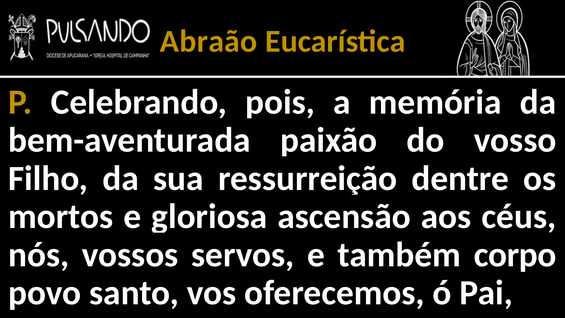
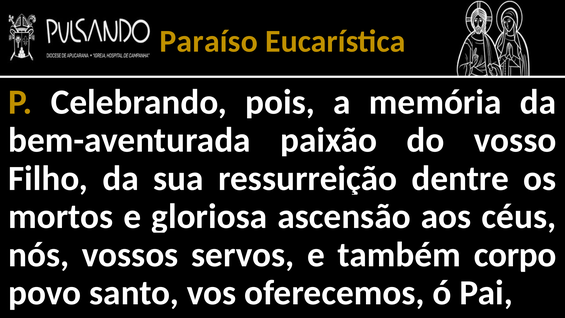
Abraão: Abraão -> Paraíso (209, 41)
